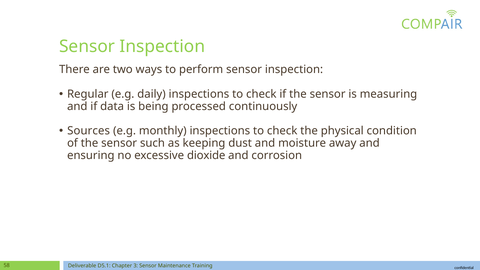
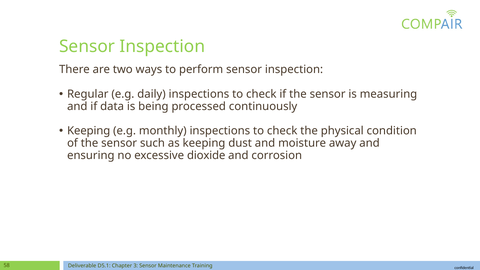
Sources: Sources -> Keeping (89, 131)
